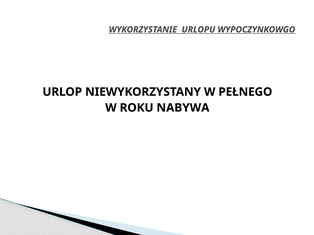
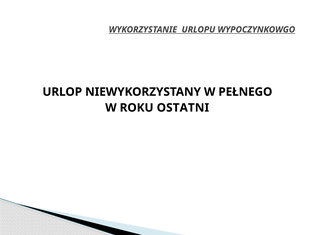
NABYWA: NABYWA -> OSTATNI (183, 108)
